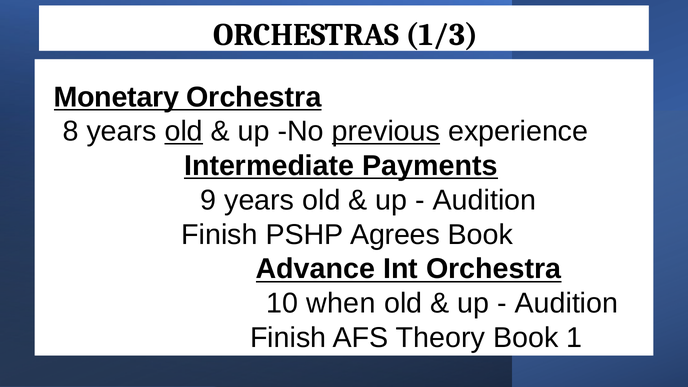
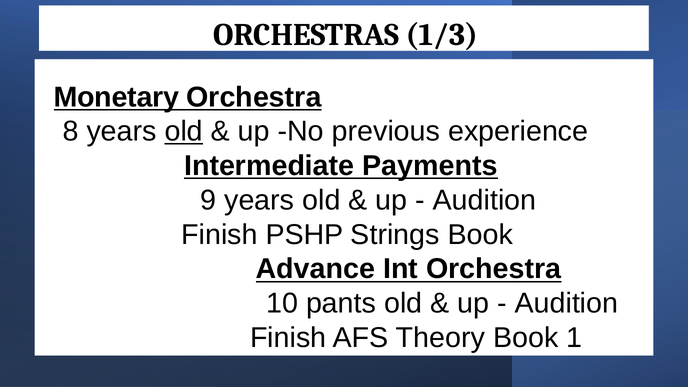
previous underline: present -> none (386, 131)
Agrees: Agrees -> Strings (395, 235)
when: when -> pants (341, 303)
